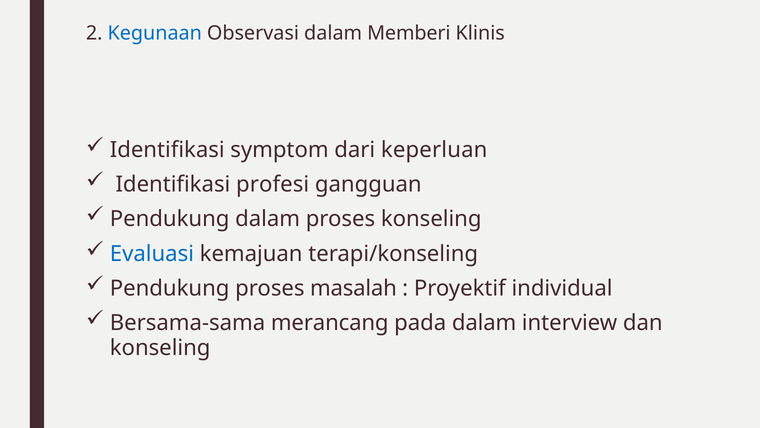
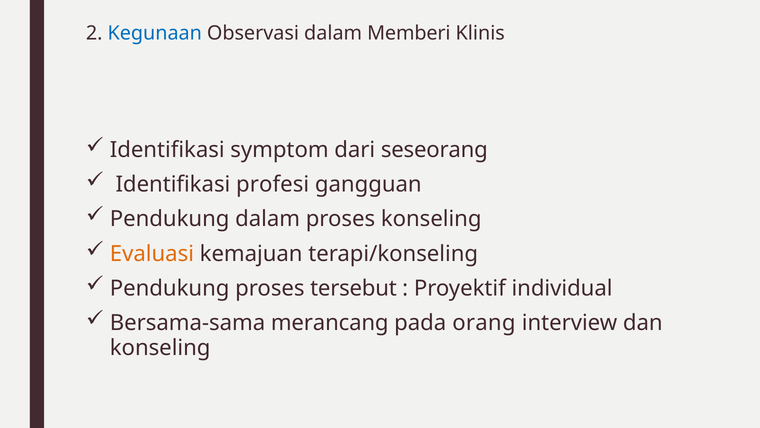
keperluan: keperluan -> seseorang (434, 150)
Evaluasi colour: blue -> orange (152, 253)
masalah: masalah -> tersebut (353, 288)
pada dalam: dalam -> orang (484, 322)
